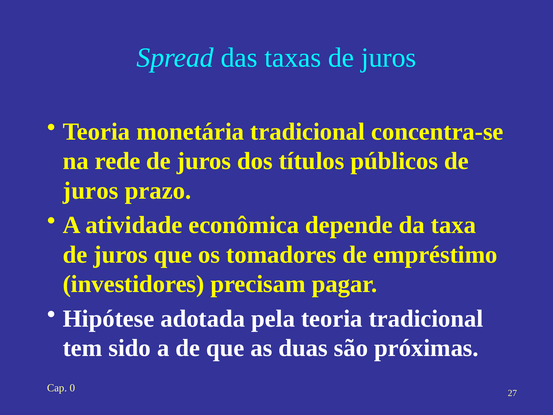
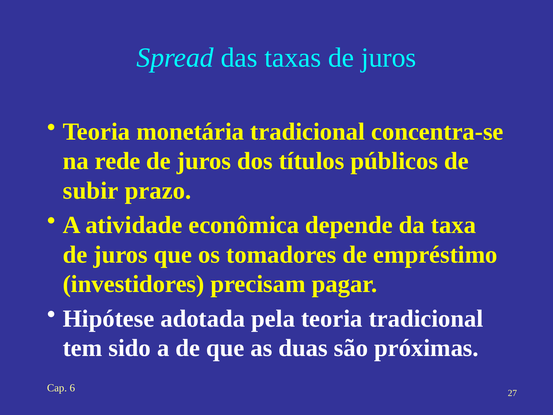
juros: juros -> subir (91, 191)
0: 0 -> 6 (72, 388)
